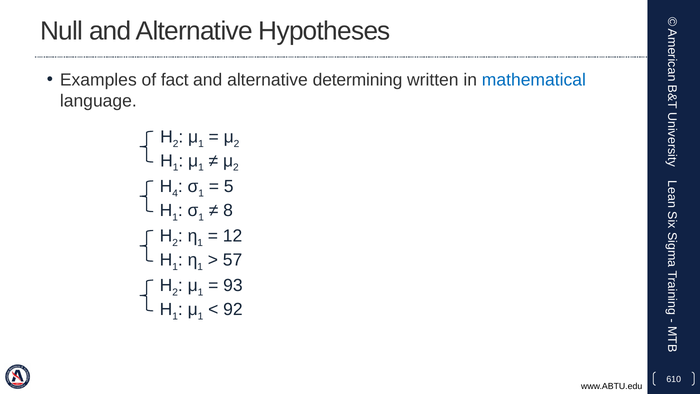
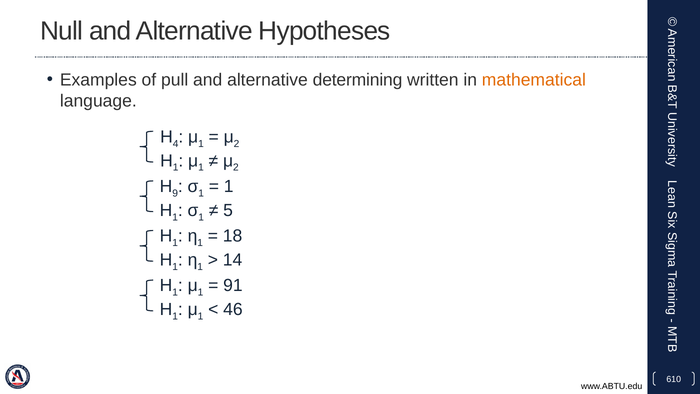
fact: fact -> pull (175, 80)
mathematical colour: blue -> orange (534, 80)
2: 2 -> 4 (176, 144)
4: 4 -> 9 (175, 193)
5: 5 -> 1 (229, 186)
8: 8 -> 5 (228, 210)
2: 2 -> 1 (175, 243)
12: 12 -> 18 (233, 236)
57: 57 -> 14 (233, 260)
2: 2 -> 1 (175, 292)
93: 93 -> 91 (233, 286)
92: 92 -> 46 (233, 309)
